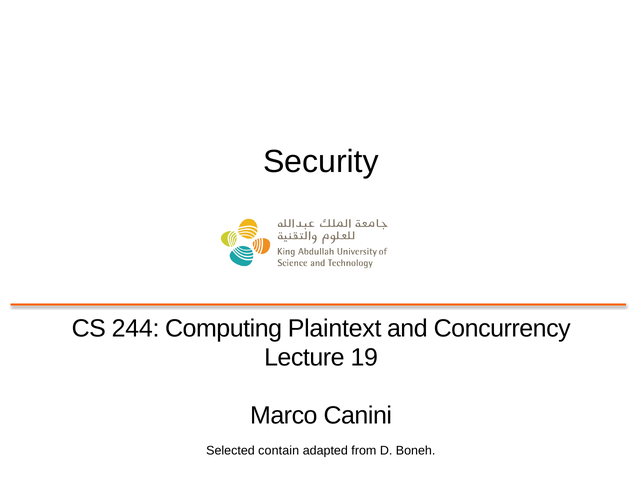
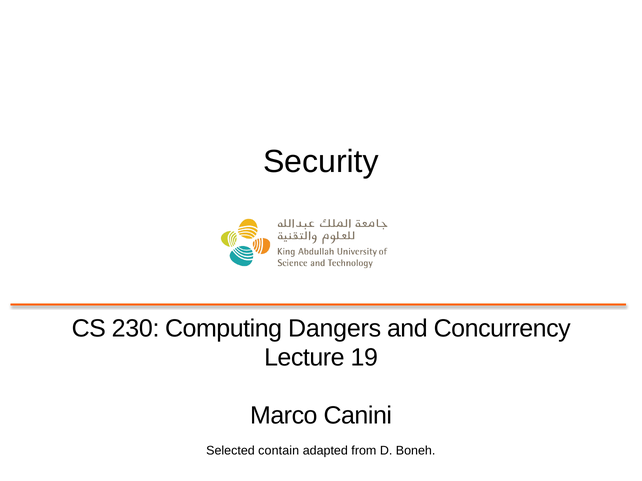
244: 244 -> 230 (136, 329)
Plaintext: Plaintext -> Dangers (335, 329)
